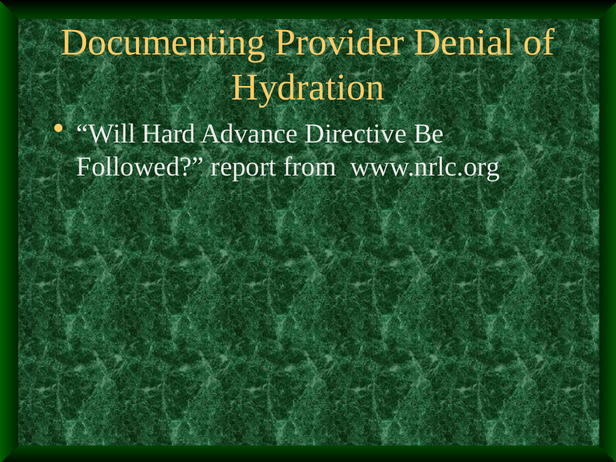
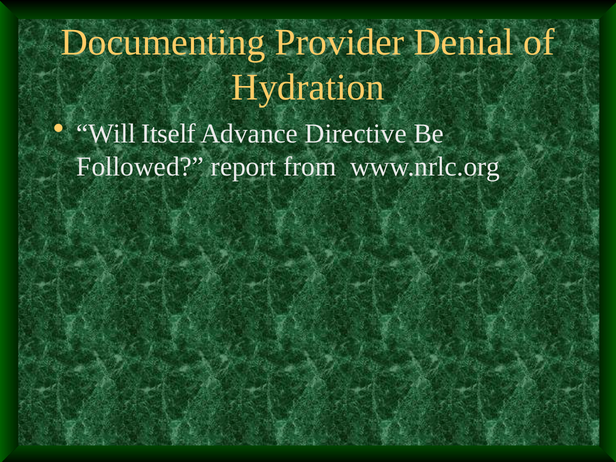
Hard: Hard -> Itself (169, 134)
